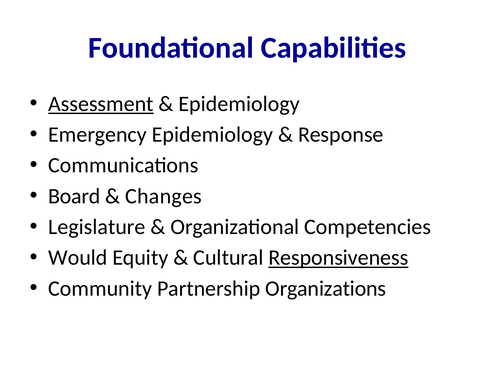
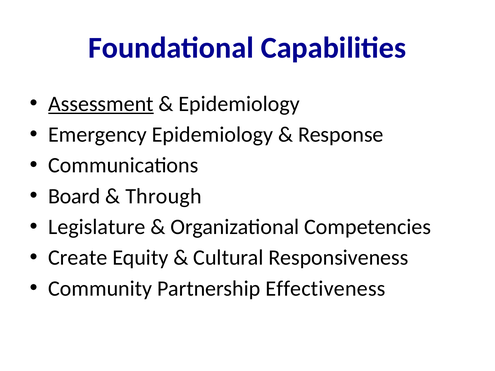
Changes: Changes -> Through (163, 196)
Would: Would -> Create (78, 258)
Responsiveness underline: present -> none (338, 258)
Organizations: Organizations -> Effectiveness (325, 289)
